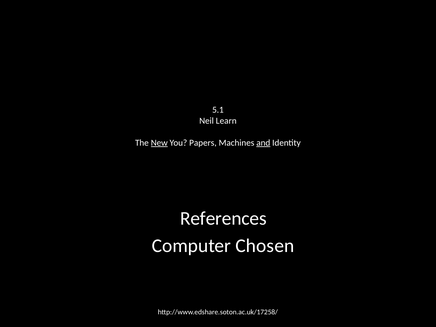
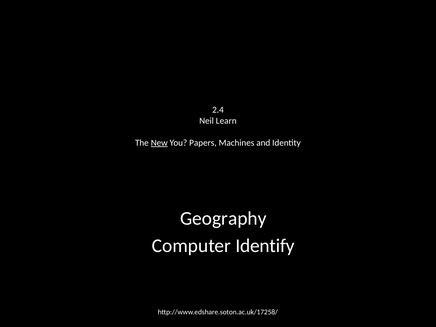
5.1: 5.1 -> 2.4 (218, 110)
and underline: present -> none (263, 143)
References: References -> Geography (223, 219)
Chosen: Chosen -> Identify (265, 246)
